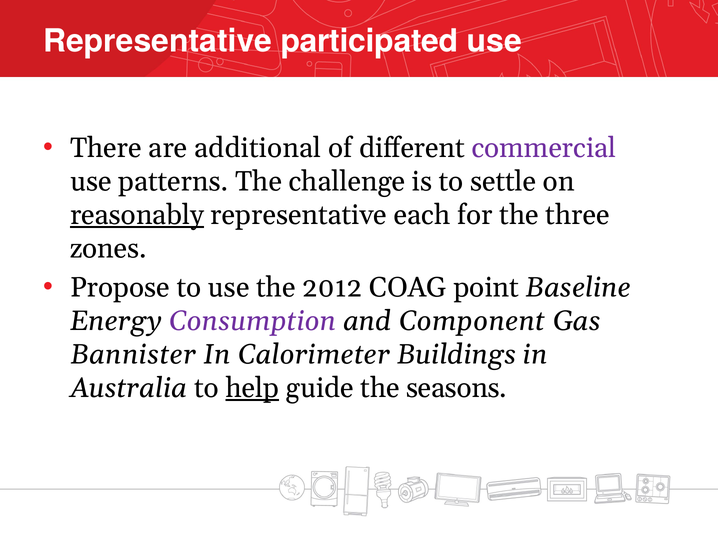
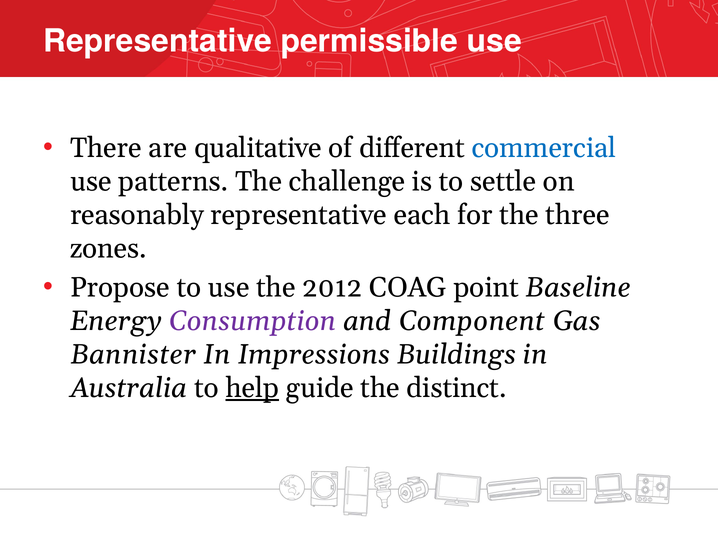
participated: participated -> permissible (369, 41)
additional: additional -> qualitative (258, 148)
commercial colour: purple -> blue (544, 148)
reasonably underline: present -> none (137, 215)
Calorimeter: Calorimeter -> Impressions (314, 354)
seasons: seasons -> distinct (456, 388)
